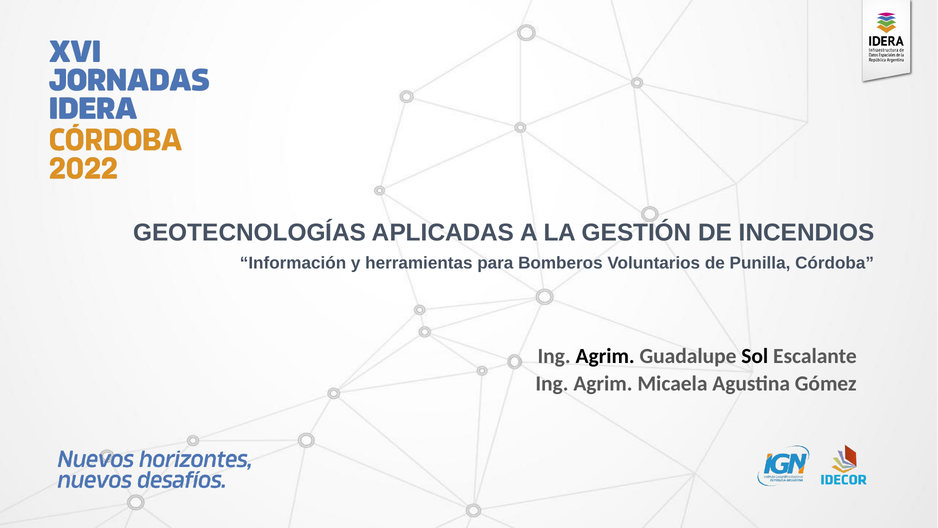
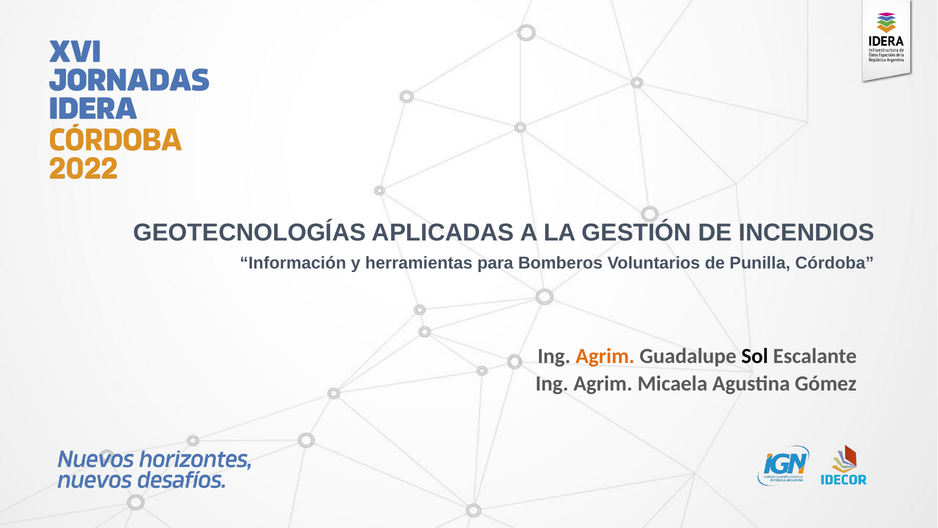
Agrim colour: black -> orange (605, 356)
